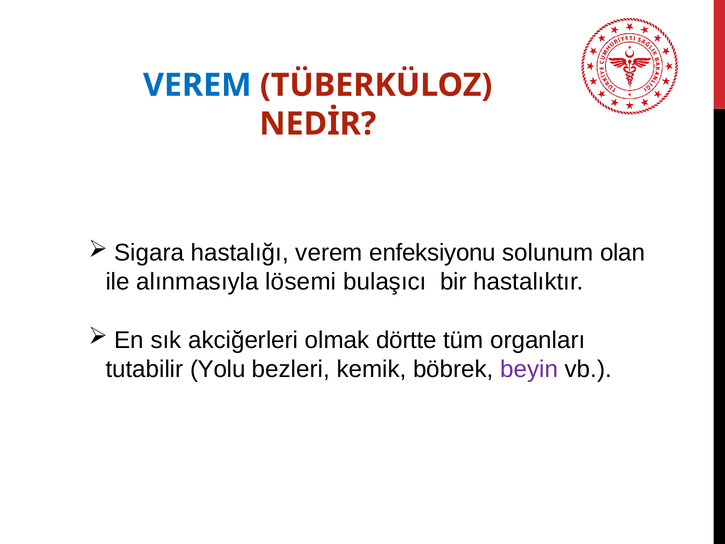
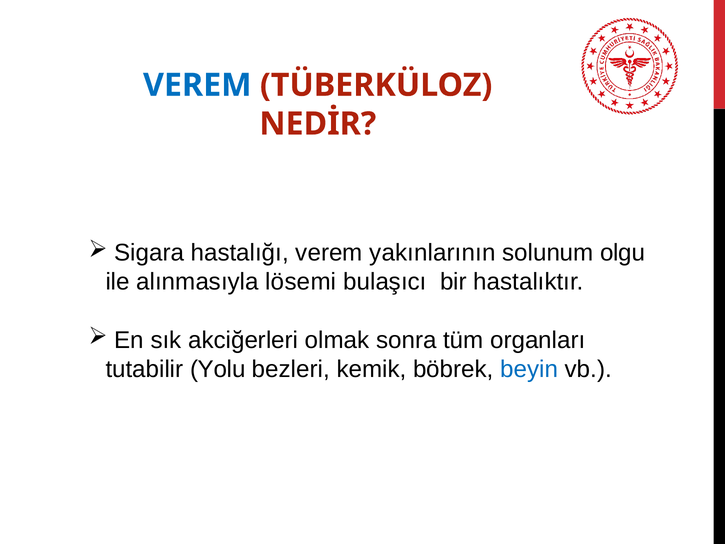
enfeksiyonu: enfeksiyonu -> yakınlarının (432, 253)
olan: olan -> olgu (623, 253)
dörtte: dörtte -> sonra (406, 340)
beyin colour: purple -> blue (529, 369)
